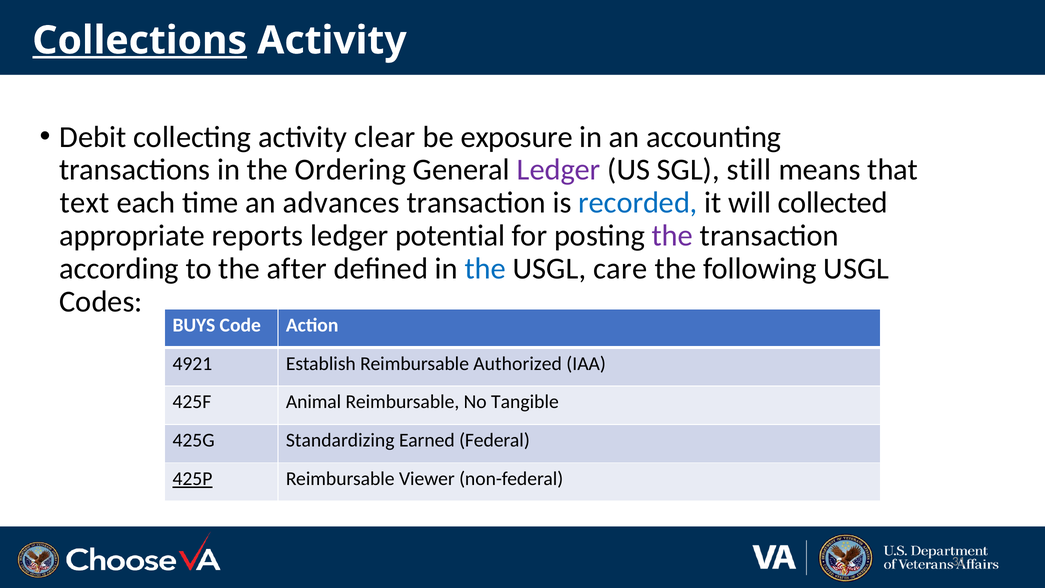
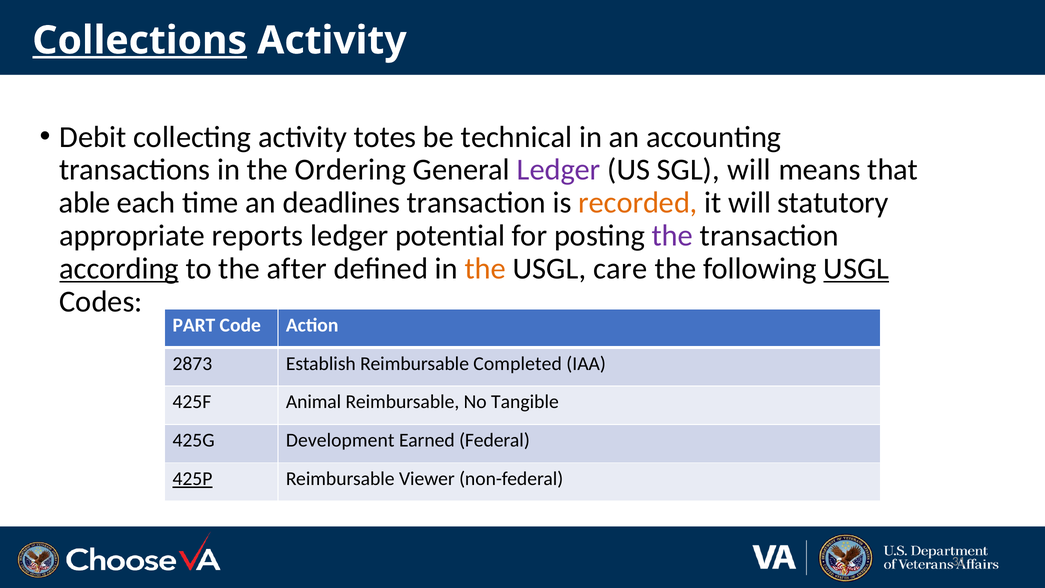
clear: clear -> totes (385, 137)
exposure: exposure -> technical (517, 137)
SGL still: still -> will (749, 170)
text: text -> able (85, 203)
advances: advances -> deadlines (342, 203)
recorded colour: blue -> orange (638, 203)
collected: collected -> statutory (833, 203)
according underline: none -> present (119, 269)
the colour: blue -> orange (485, 269)
USGL underline: none -> present (856, 269)
BUYS: BUYS -> PART (194, 325)
4921: 4921 -> 2873 (192, 363)
Authorized: Authorized -> Completed (518, 363)
Standardizing: Standardizing -> Development (340, 440)
